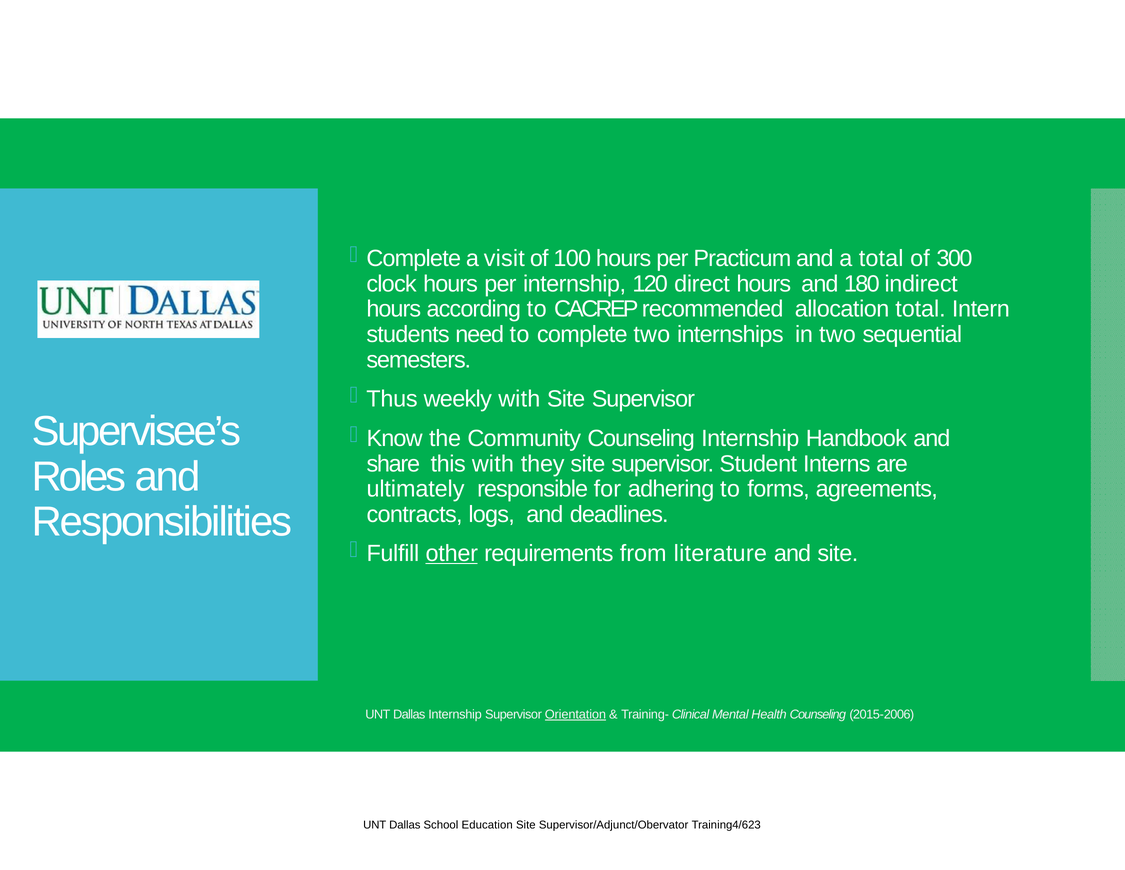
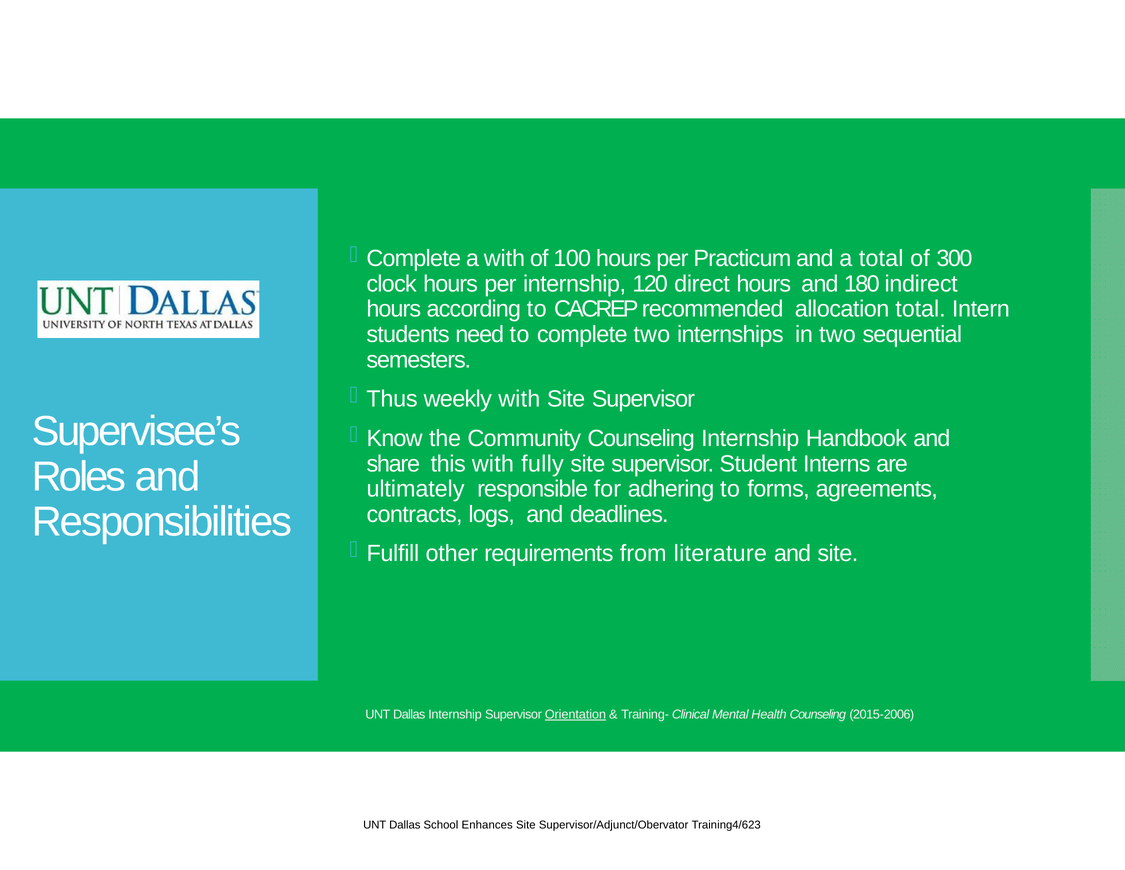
a visit: visit -> with (504, 258)
they: they -> fully (543, 463)
other underline: present -> none (452, 553)
Education: Education -> Enhances (487, 825)
